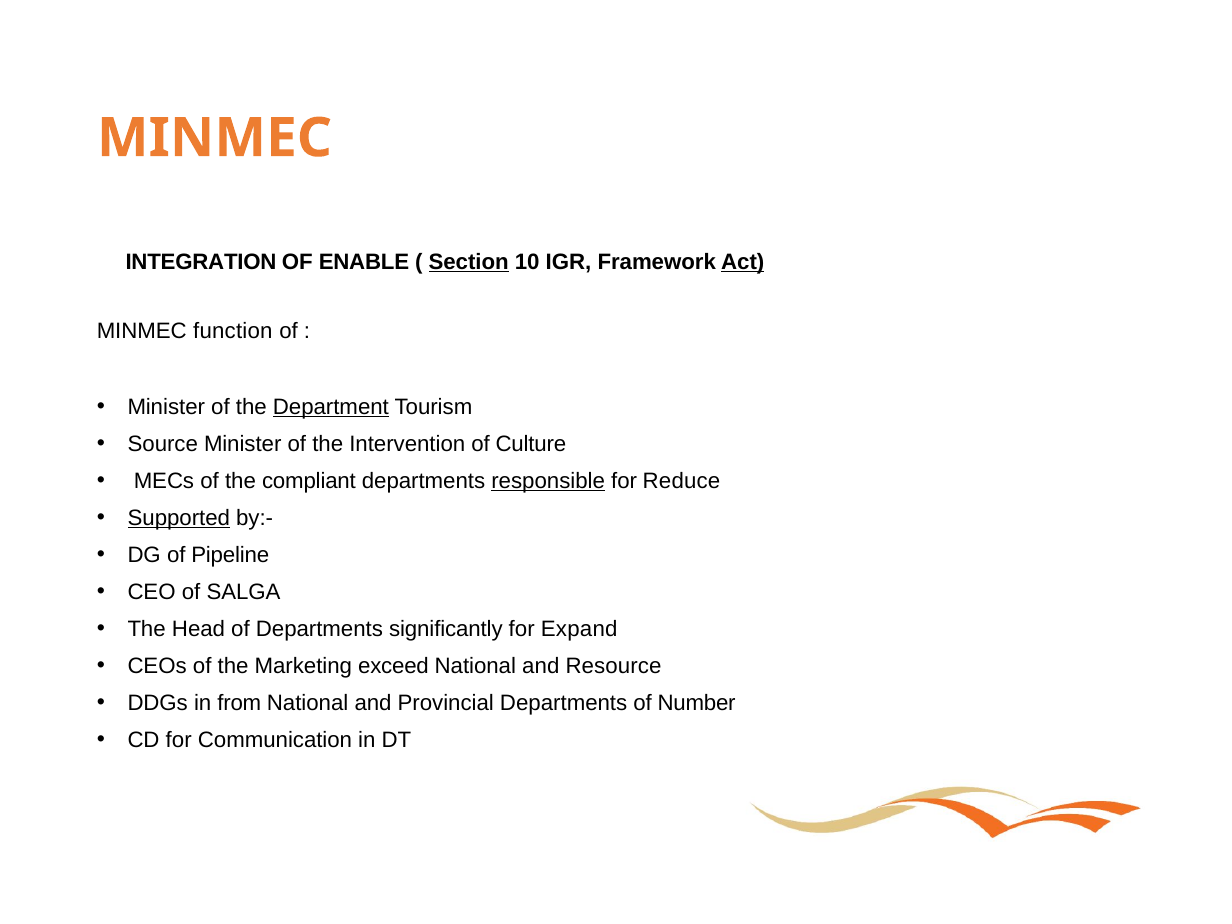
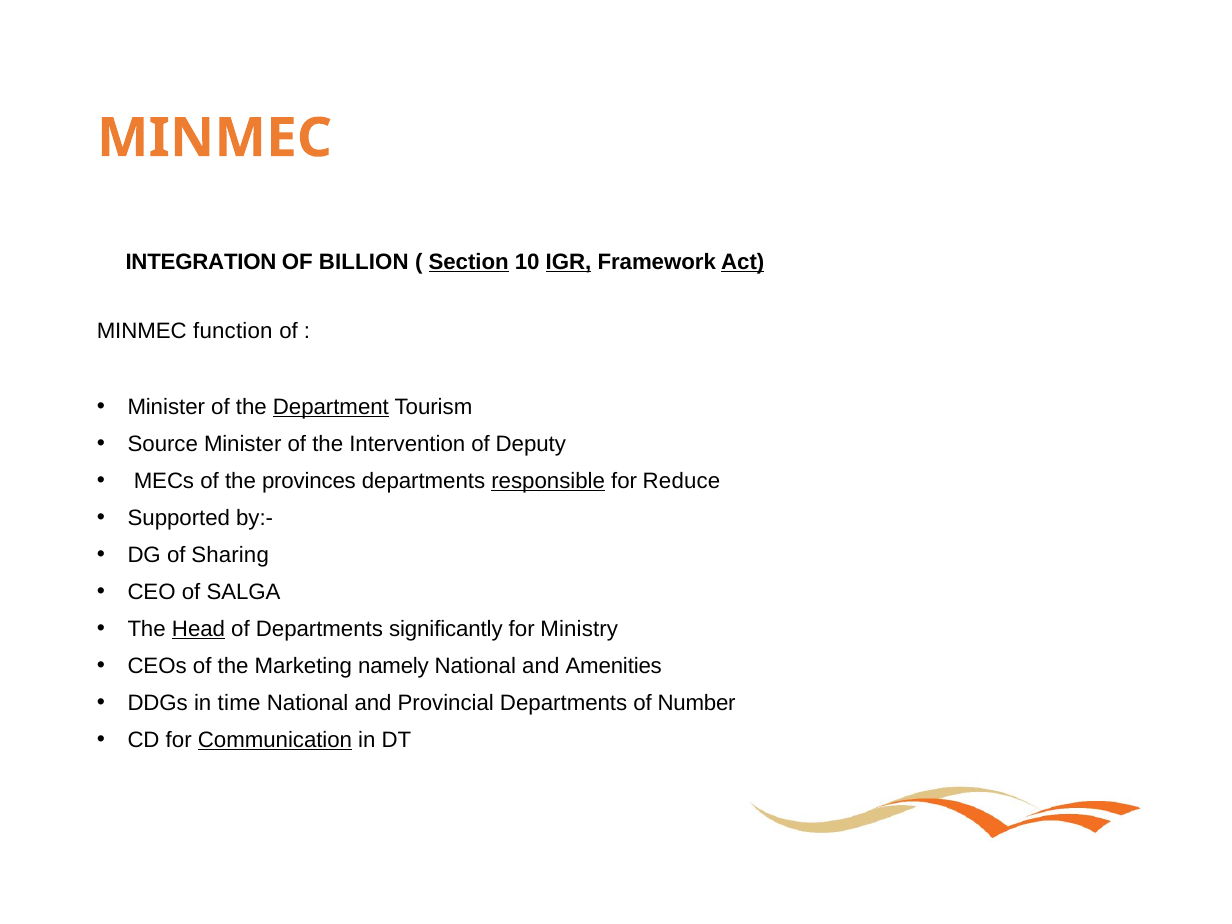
ENABLE: ENABLE -> BILLION (364, 262)
IGR underline: none -> present (569, 262)
Culture: Culture -> Deputy (531, 444)
compliant: compliant -> provinces (309, 481)
Supported underline: present -> none (179, 518)
Pipeline: Pipeline -> Sharing (230, 555)
Head underline: none -> present (199, 629)
Expand: Expand -> Ministry (579, 629)
exceed: exceed -> namely (393, 666)
Resource: Resource -> Amenities (614, 666)
from: from -> time (239, 703)
Communication underline: none -> present (275, 740)
